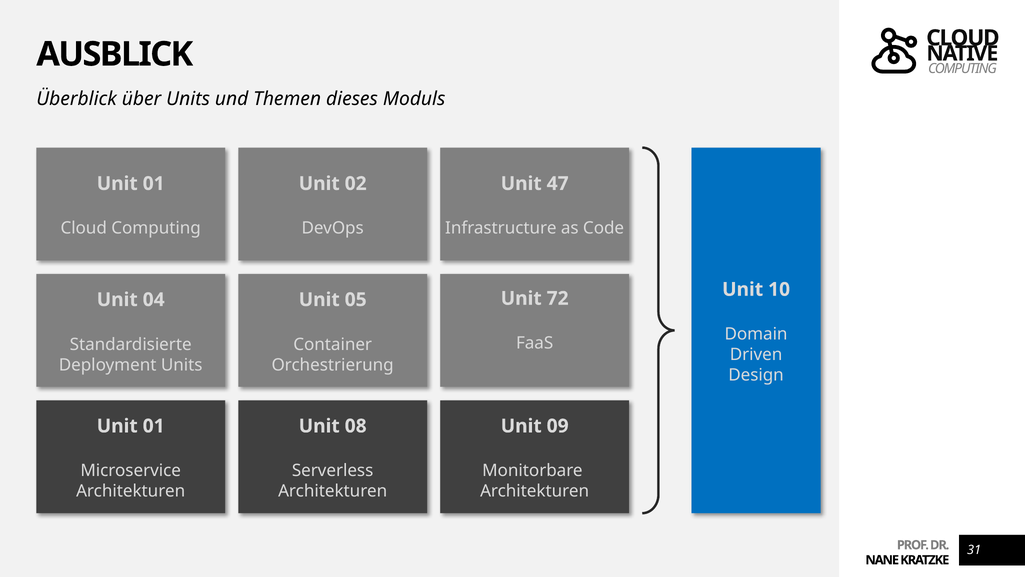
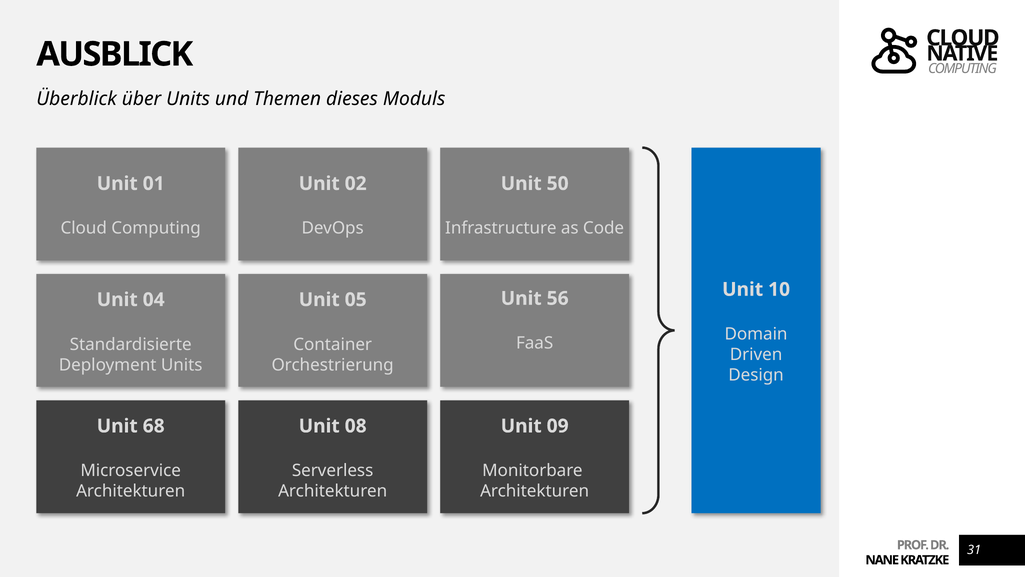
47: 47 -> 50 (558, 183)
72: 72 -> 56 (558, 298)
01: 01 -> 68 (154, 426)
